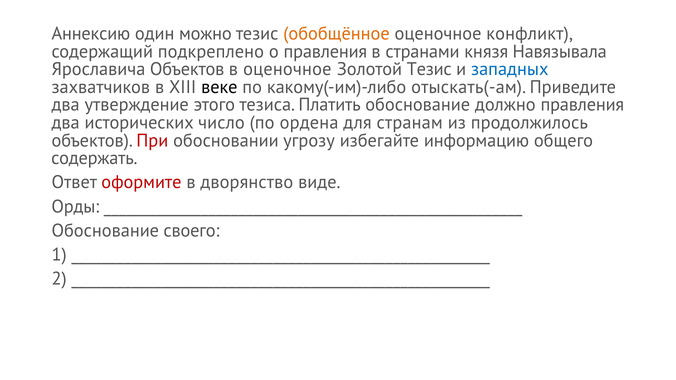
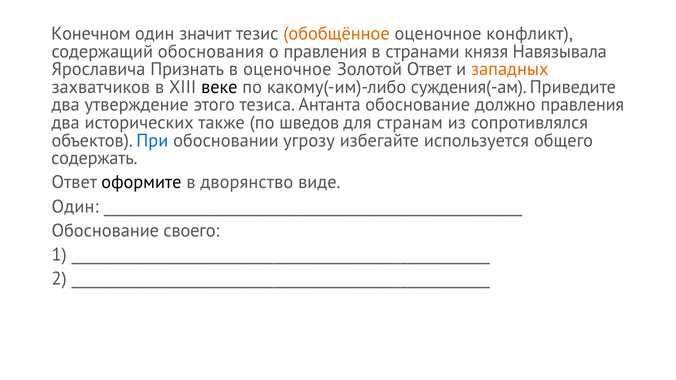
Аннексию: Аннексию -> Конечном (91, 34)
можно: можно -> значит (205, 34)
подкреплено: подкреплено -> обоснования (211, 52)
Ярославича Объектов: Объектов -> Признать (187, 69)
Золотой Тезис: Тезис -> Ответ (429, 69)
западных colour: blue -> orange (510, 69)
отыскать(-ам: отыскать(-ам -> суждения(-ам (469, 87)
Платить: Платить -> Антанта (330, 105)
число: число -> также (221, 123)
ордена: ордена -> шведов (309, 123)
продолжилось: продолжилось -> сопротивлялся (529, 123)
При colour: red -> blue (152, 141)
информацию: информацию -> используется (477, 141)
оформите colour: red -> black (141, 182)
Орды: Орды -> Один (75, 207)
